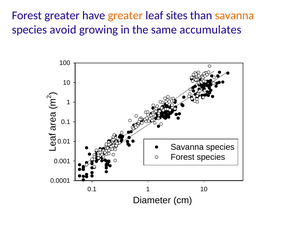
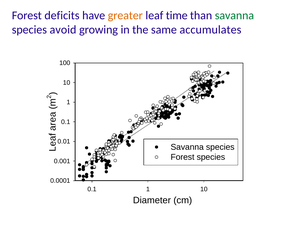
Forest greater: greater -> deficits (62, 15)
sites: sites -> time (177, 15)
savanna colour: orange -> green (234, 15)
